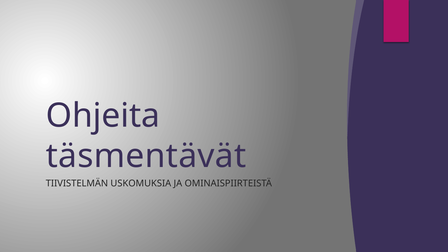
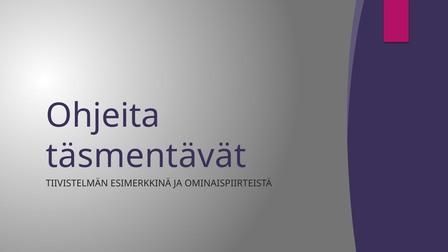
USKOMUKSIA: USKOMUKSIA -> ESIMERKKINÄ (141, 184)
